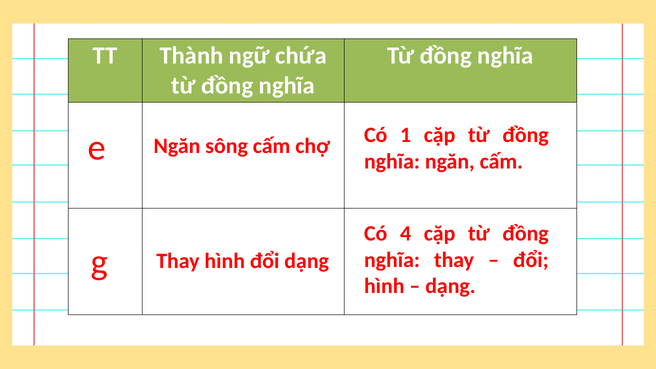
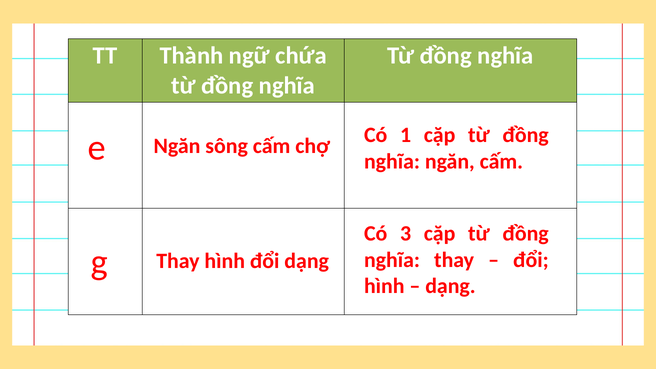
4: 4 -> 3 (406, 234)
